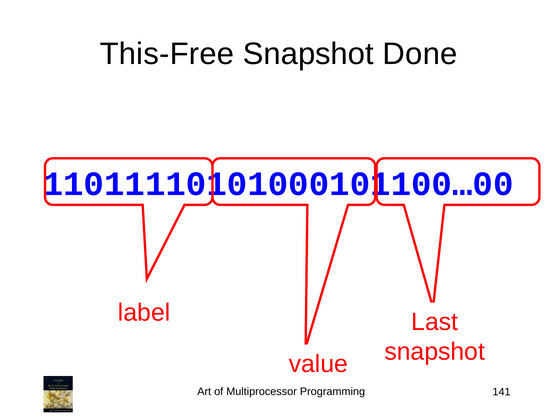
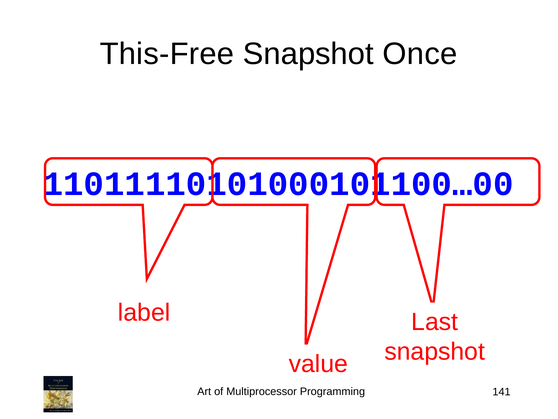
Done: Done -> Once (420, 54)
